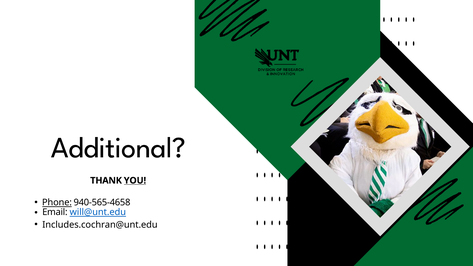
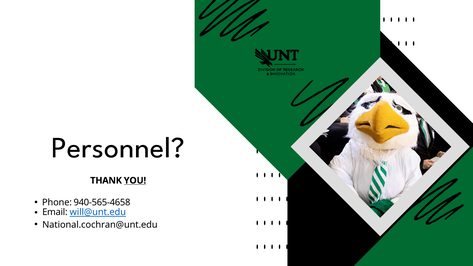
Additional: Additional -> Personnel (118, 148)
Phone underline: present -> none (57, 203)
Includes.cochran@unt.edu: Includes.cochran@unt.edu -> National.cochran@unt.edu (100, 225)
